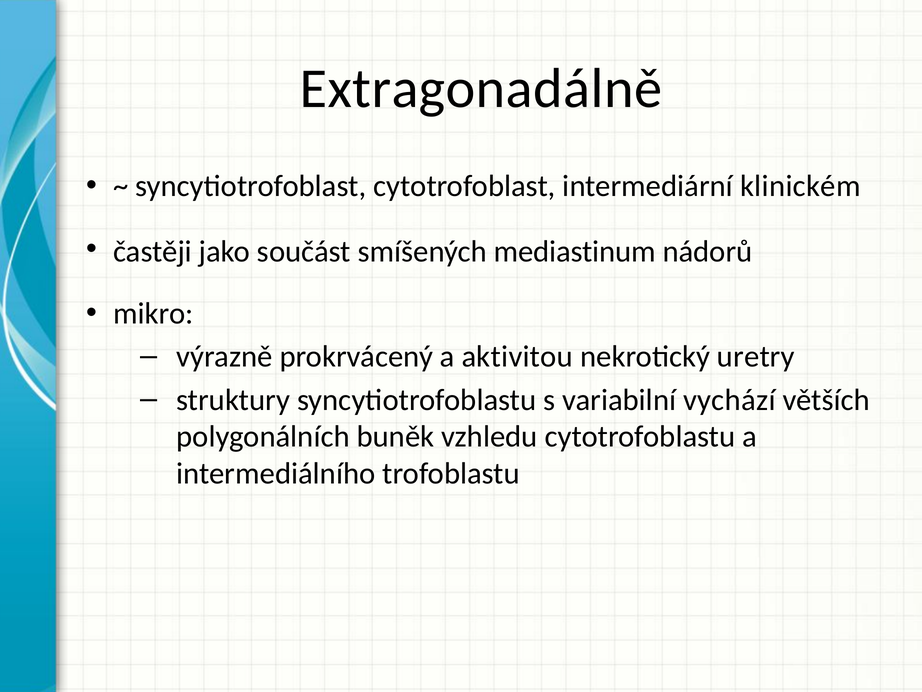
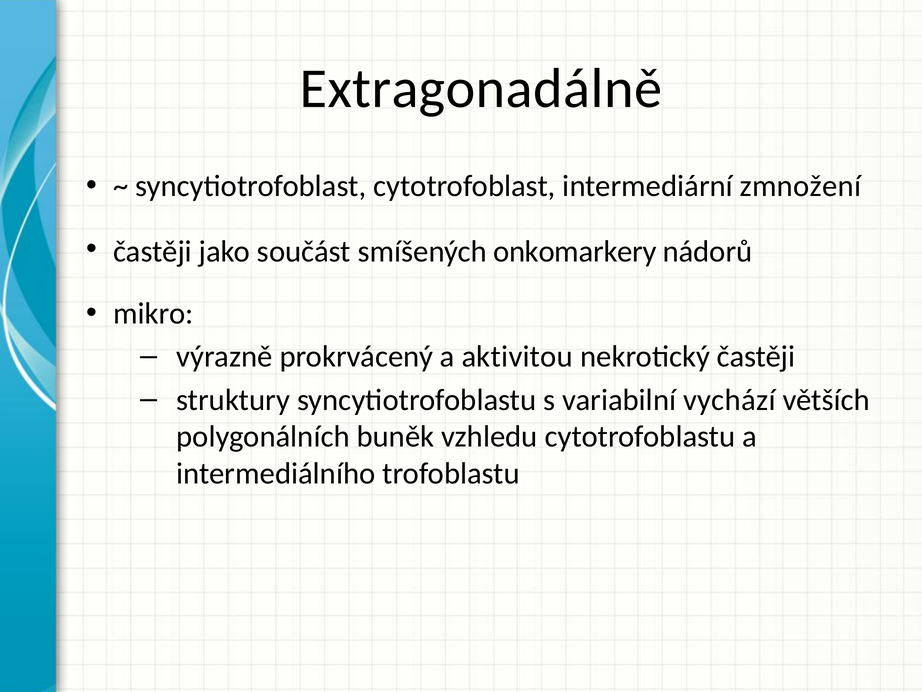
klinickém: klinickém -> zmnožení (800, 186)
mediastinum: mediastinum -> onkomarkery (575, 252)
nekrotický uretry: uretry -> častěji (756, 357)
